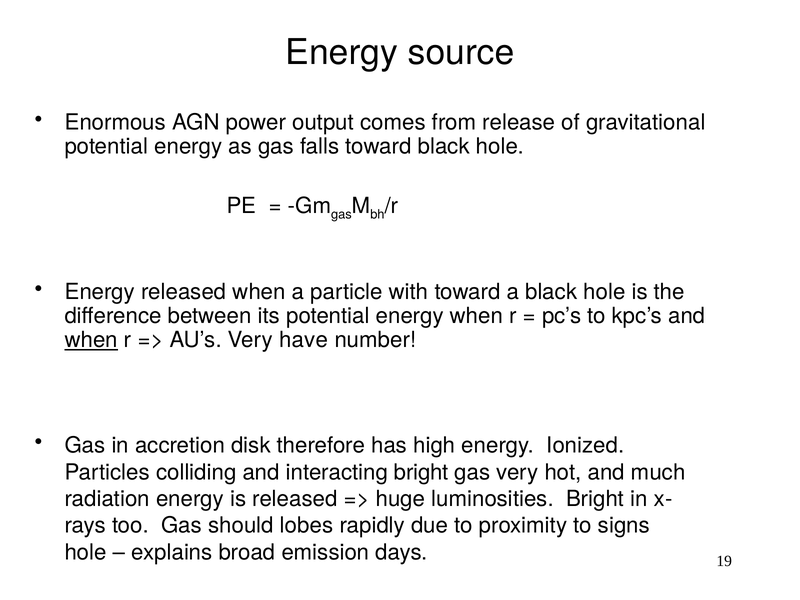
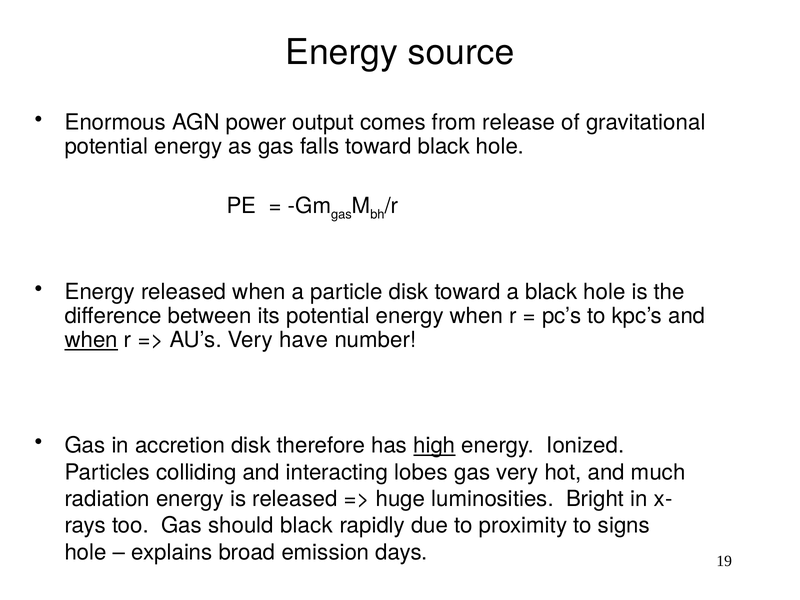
particle with: with -> disk (409, 292)
high underline: none -> present (434, 446)
interacting bright: bright -> lobes (421, 472)
should lobes: lobes -> black (307, 526)
